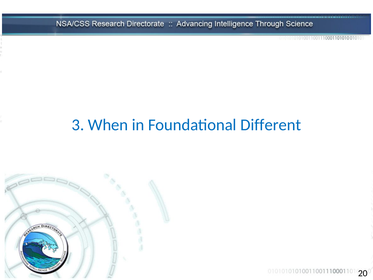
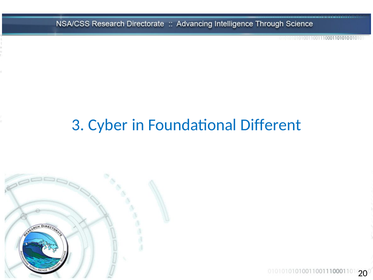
When: When -> Cyber (108, 125)
